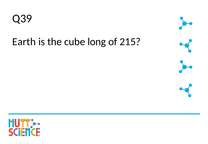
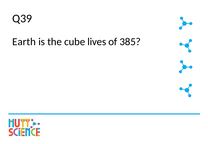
long: long -> lives (97, 42)
215: 215 -> 385 (130, 42)
